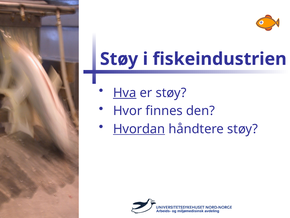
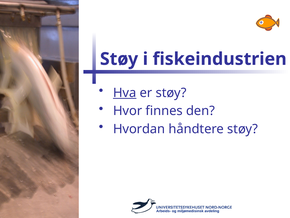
Hvordan underline: present -> none (139, 129)
